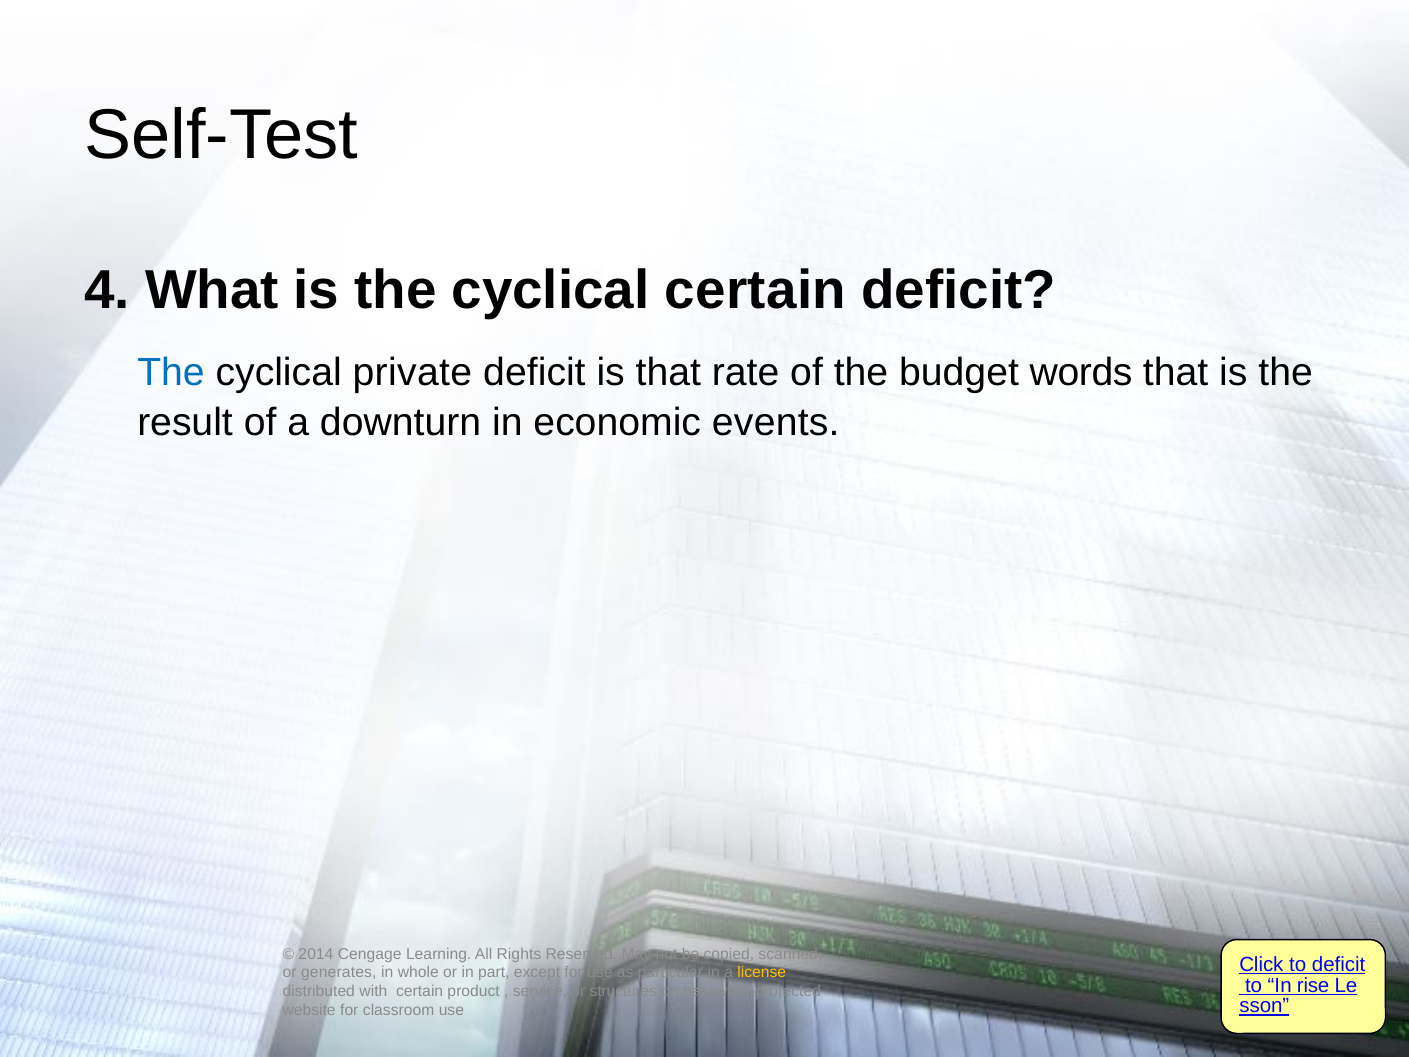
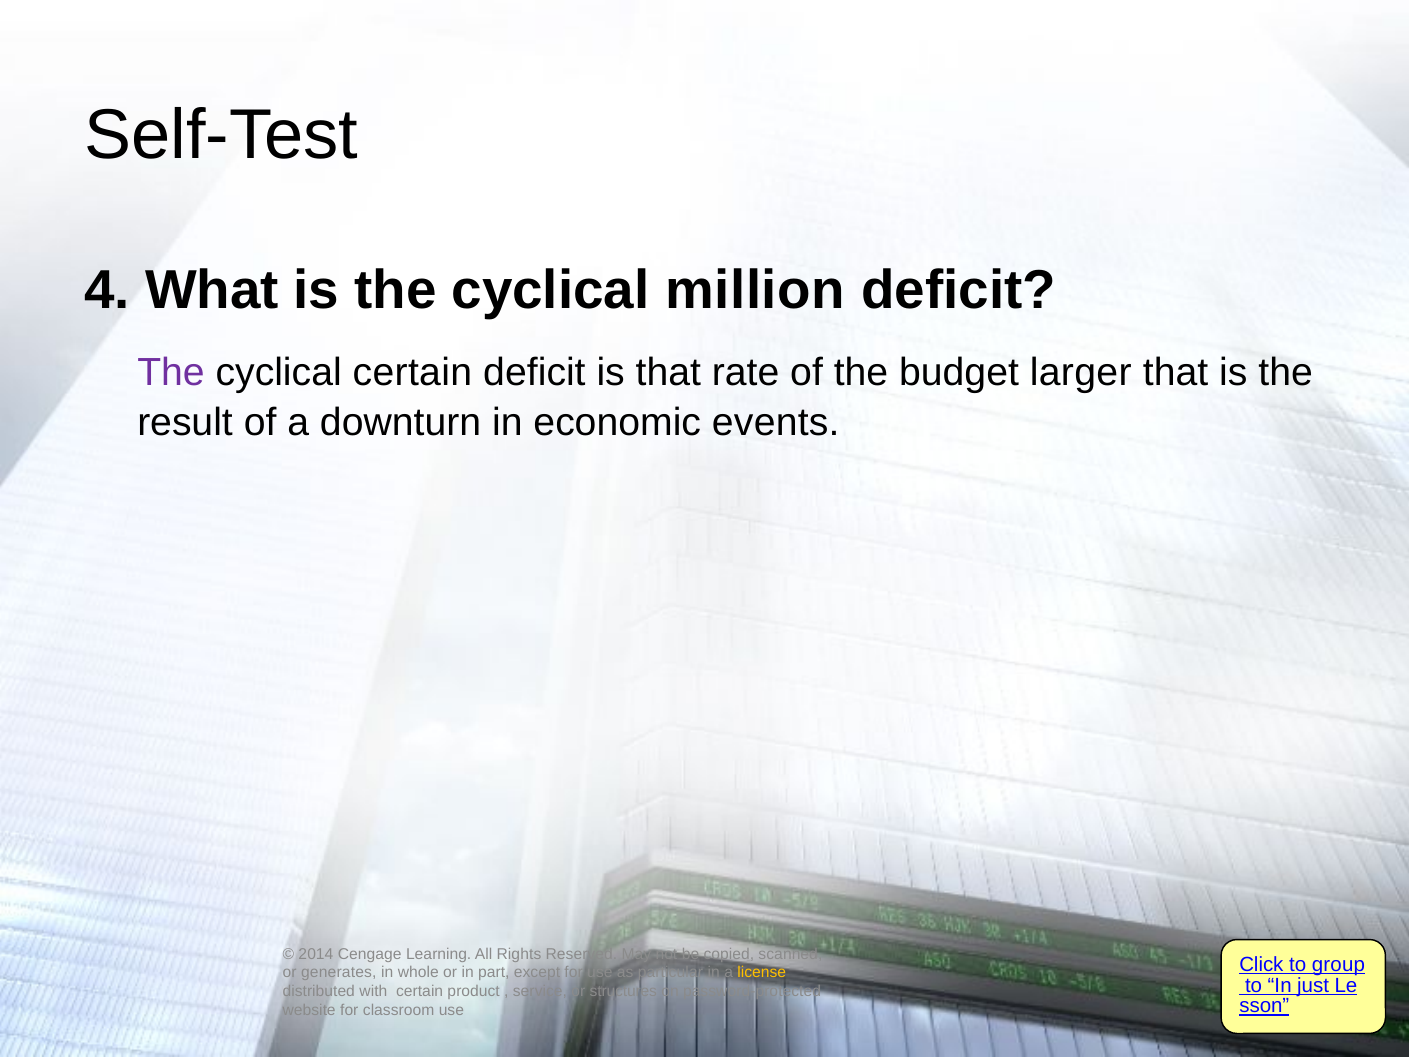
cyclical certain: certain -> million (755, 290)
The colour: blue -> purple (171, 372)
cyclical private: private -> certain (412, 372)
words: words -> larger (1081, 372)
to deficit: deficit -> group (1338, 965)
rise: rise -> just (1313, 985)
